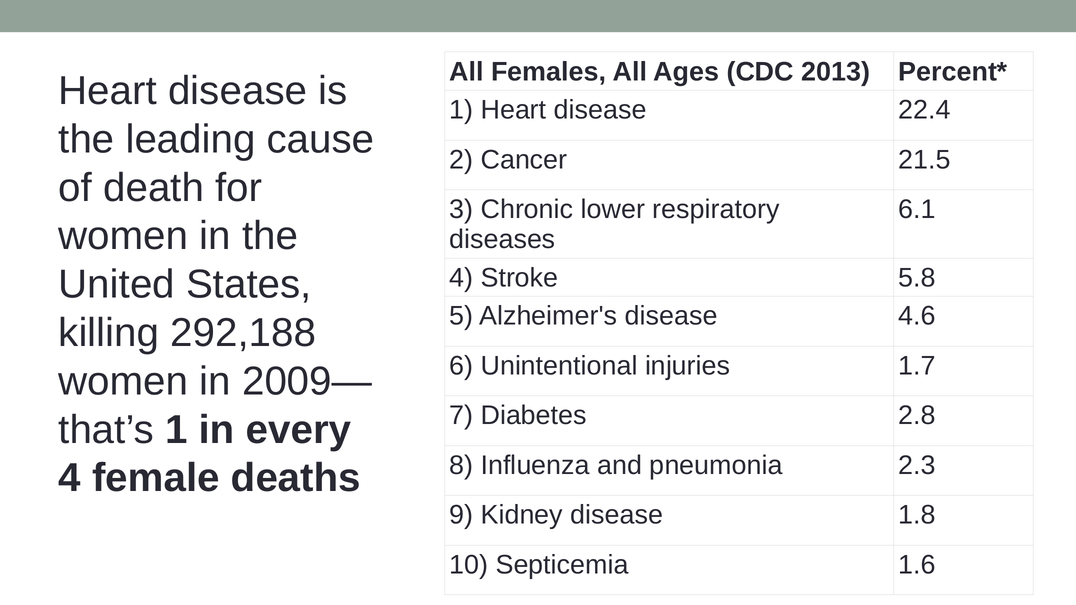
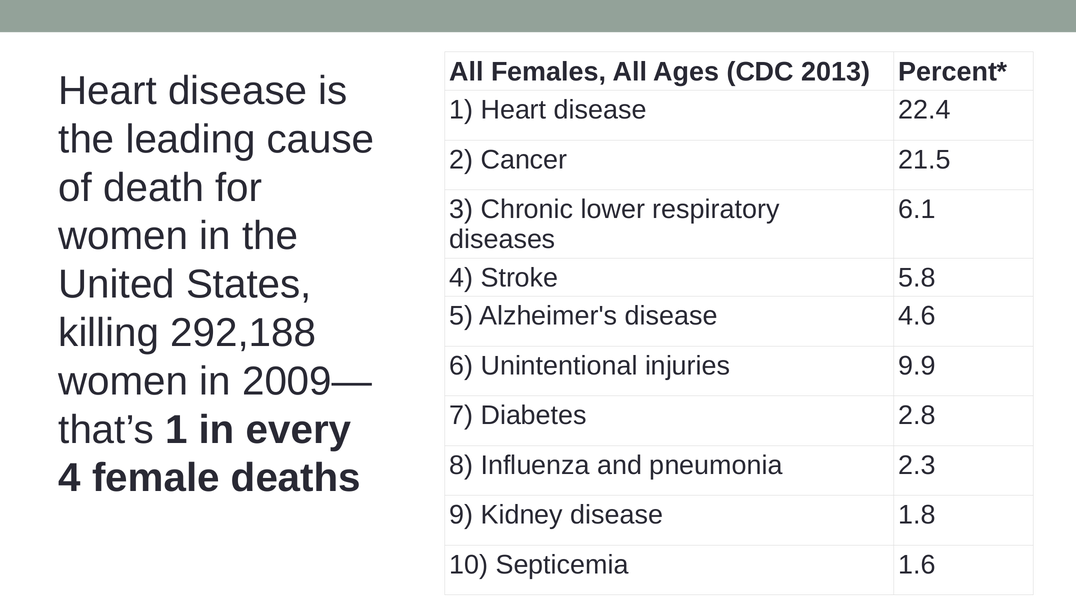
1.7: 1.7 -> 9.9 (917, 366)
